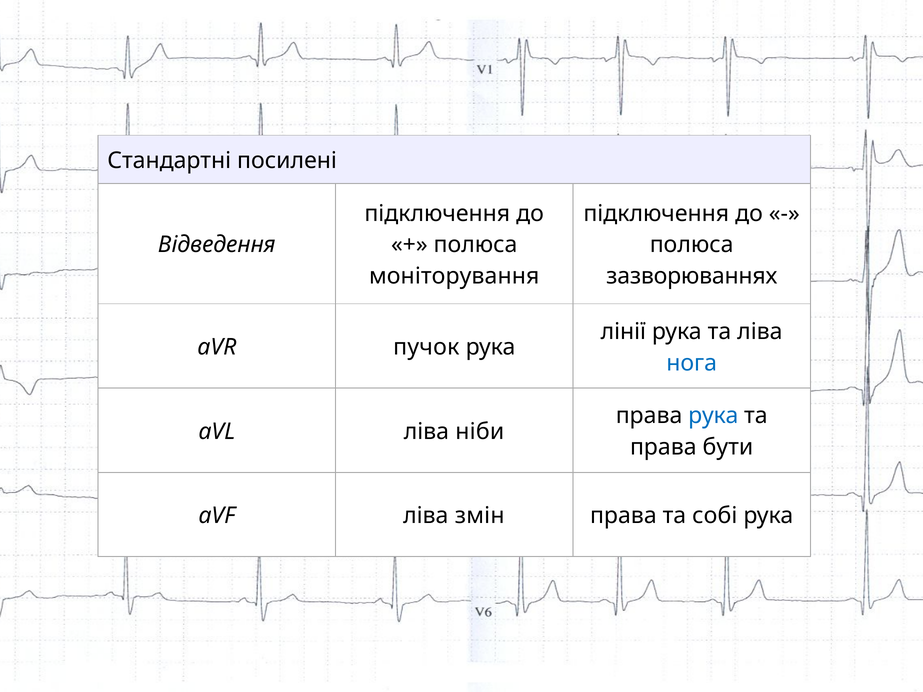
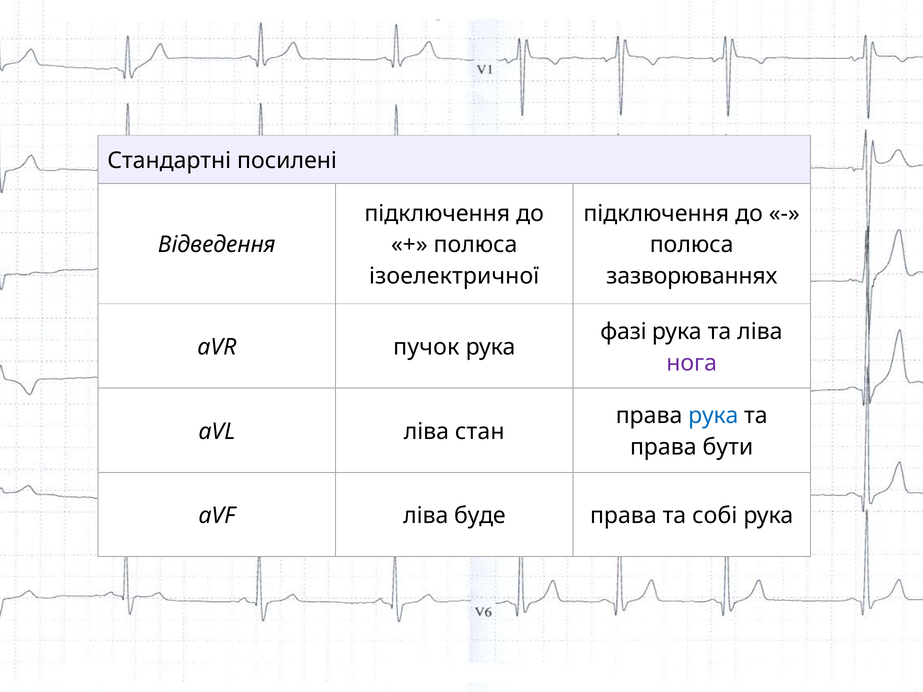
моніторування: моніторування -> ізоелектричної (454, 276)
лінії: лінії -> фазі (623, 332)
нога colour: blue -> purple (692, 363)
ніби: ніби -> стан (480, 432)
змін: змін -> буде (480, 516)
